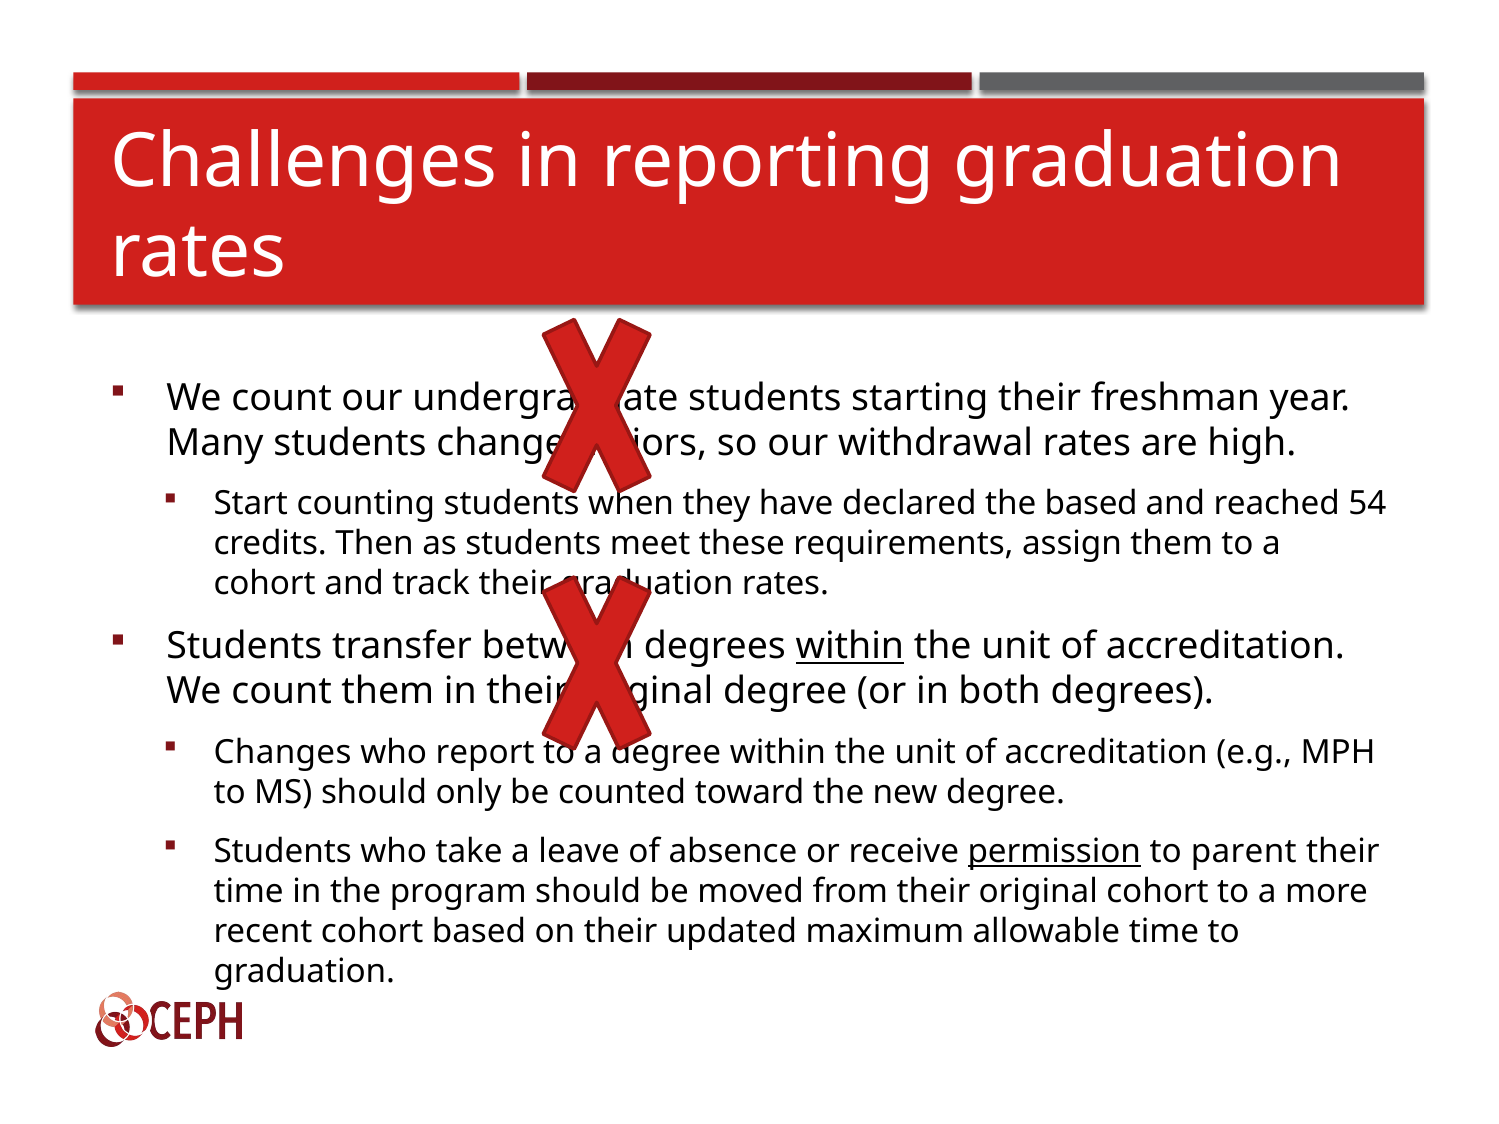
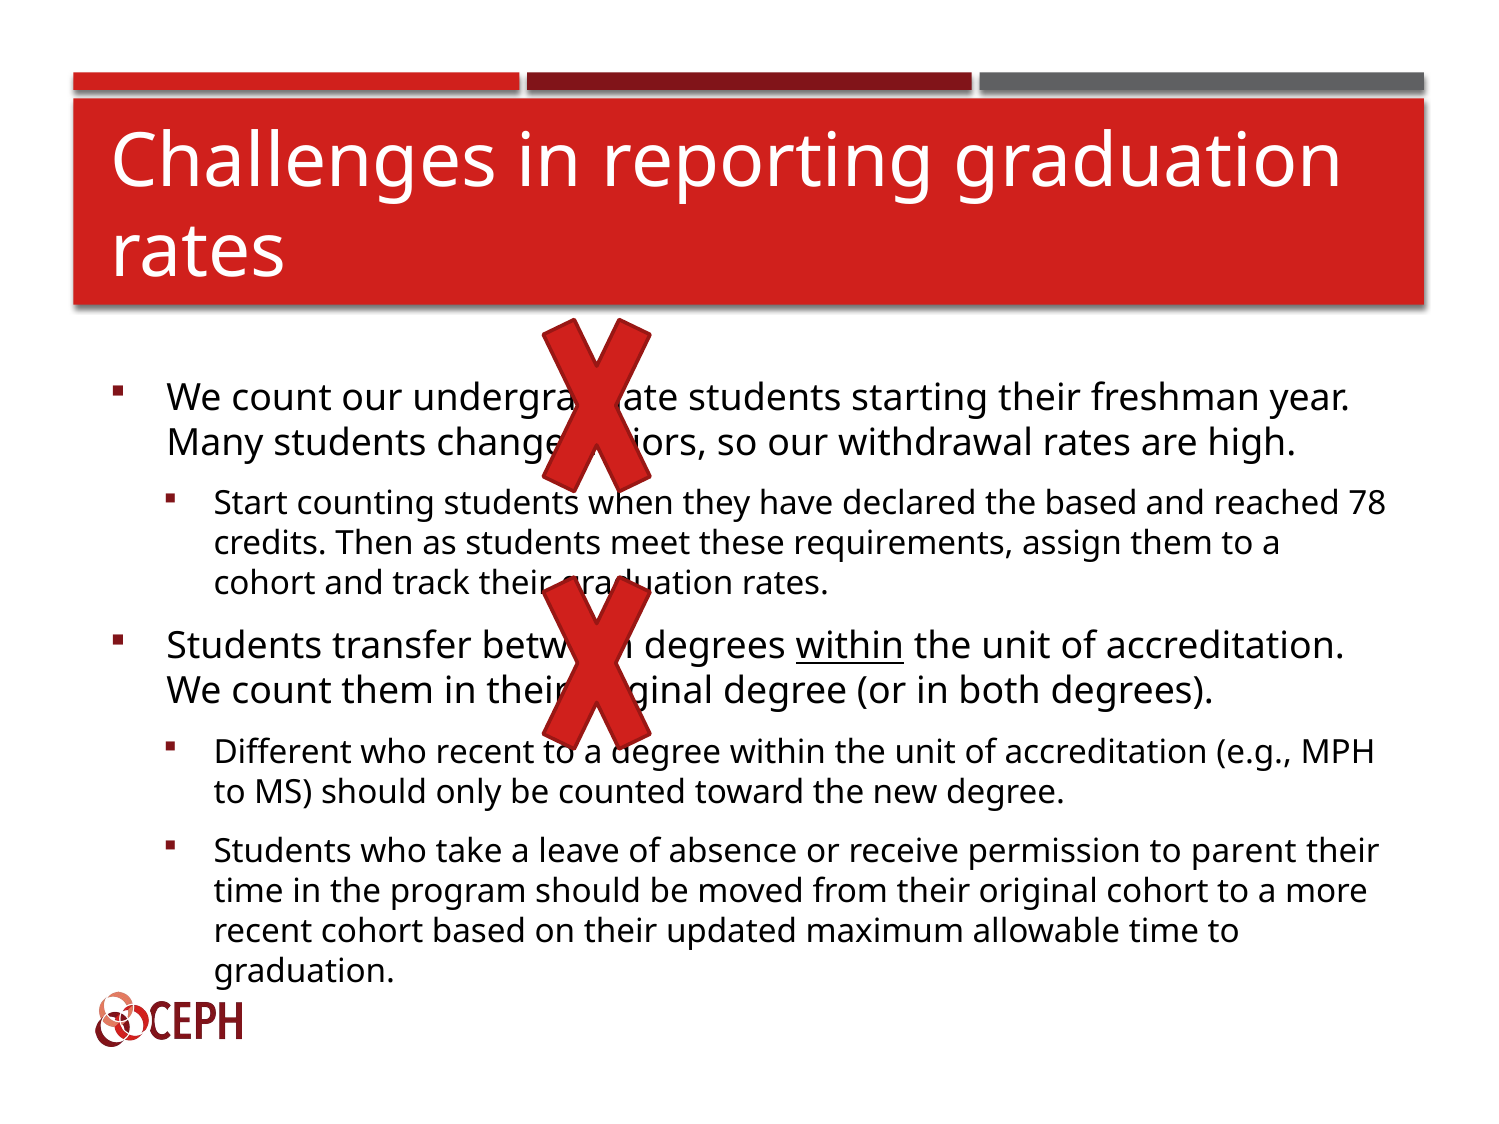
54: 54 -> 78 (1367, 504)
Changes: Changes -> Different (283, 753)
who report: report -> recent (485, 753)
permission underline: present -> none (1054, 852)
